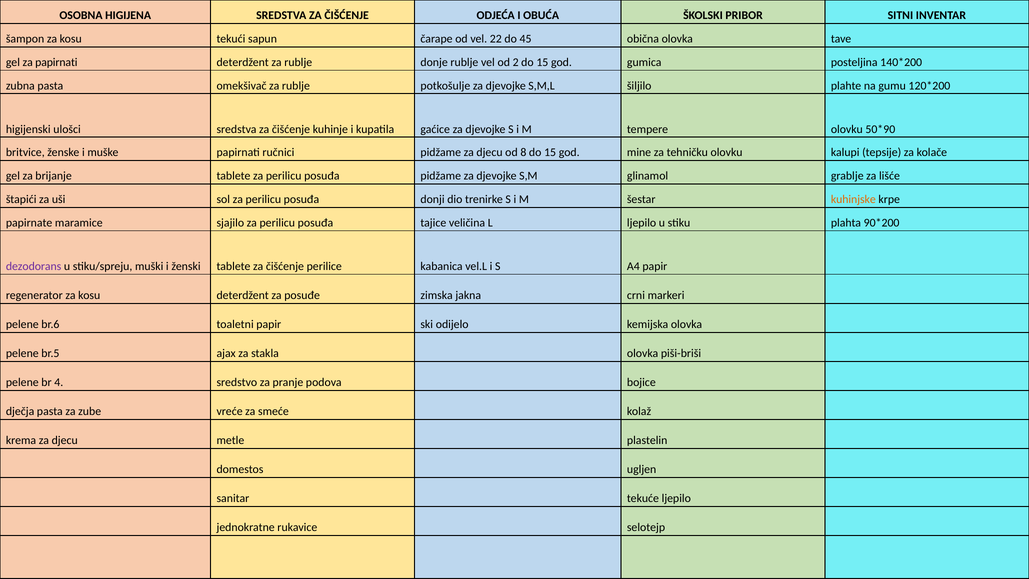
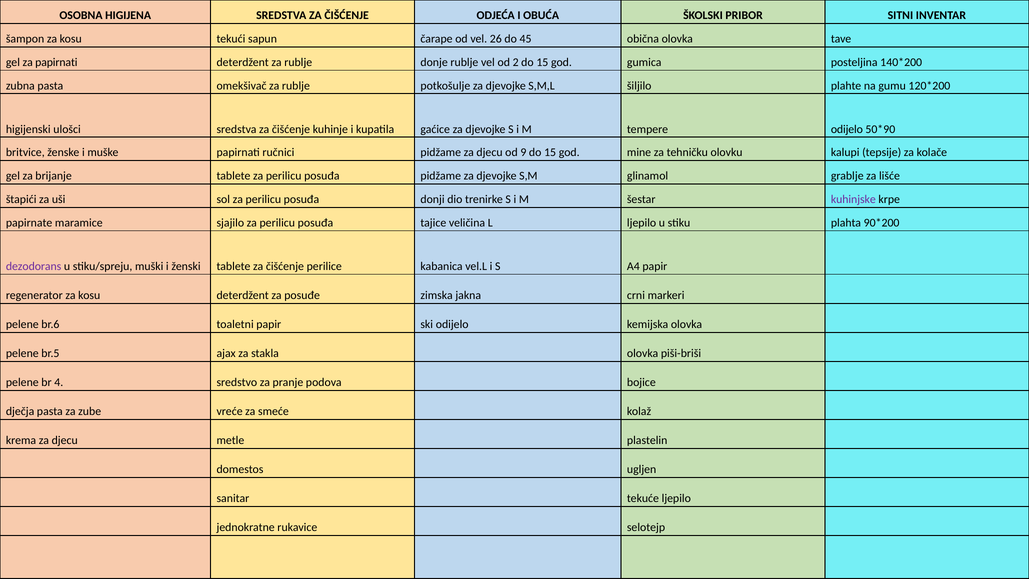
22: 22 -> 26 (496, 39)
tempere olovku: olovku -> odijelo (847, 129)
8: 8 -> 9 (523, 153)
kuhinjske colour: orange -> purple (853, 199)
